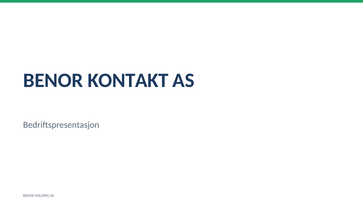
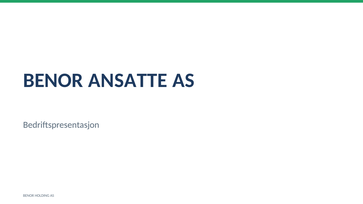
KONTAKT: KONTAKT -> ANSATTE (128, 81)
